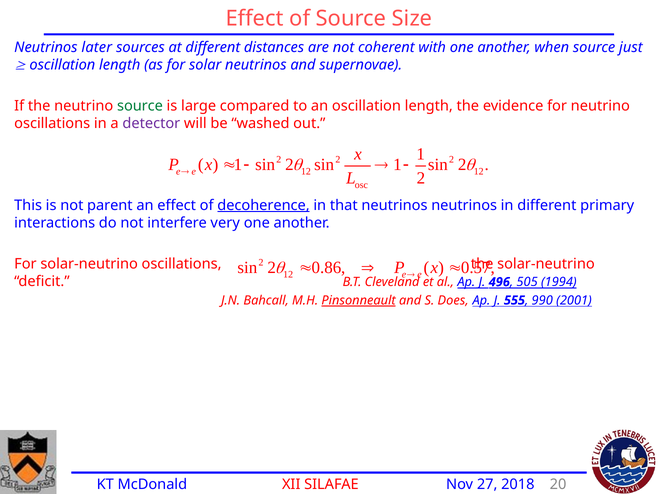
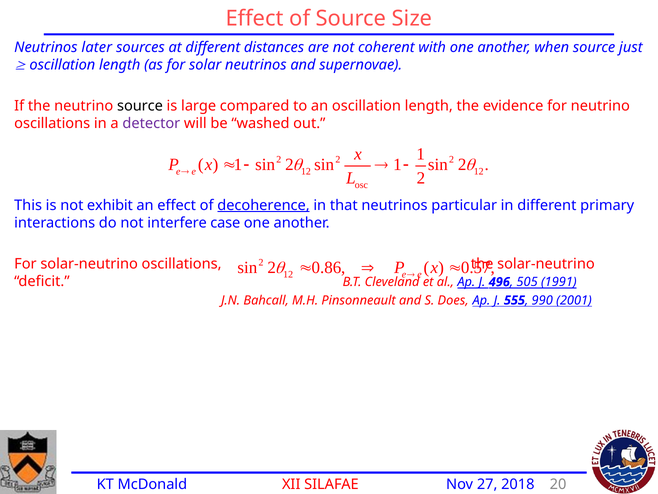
source colour: green -> black (140, 106)
parent: parent -> exhibit (110, 205)
neutrinos neutrinos: neutrinos -> particular (464, 205)
very: very -> case (225, 223)
1994: 1994 -> 1991 (559, 282)
Pinsonneault underline: present -> none (359, 300)
